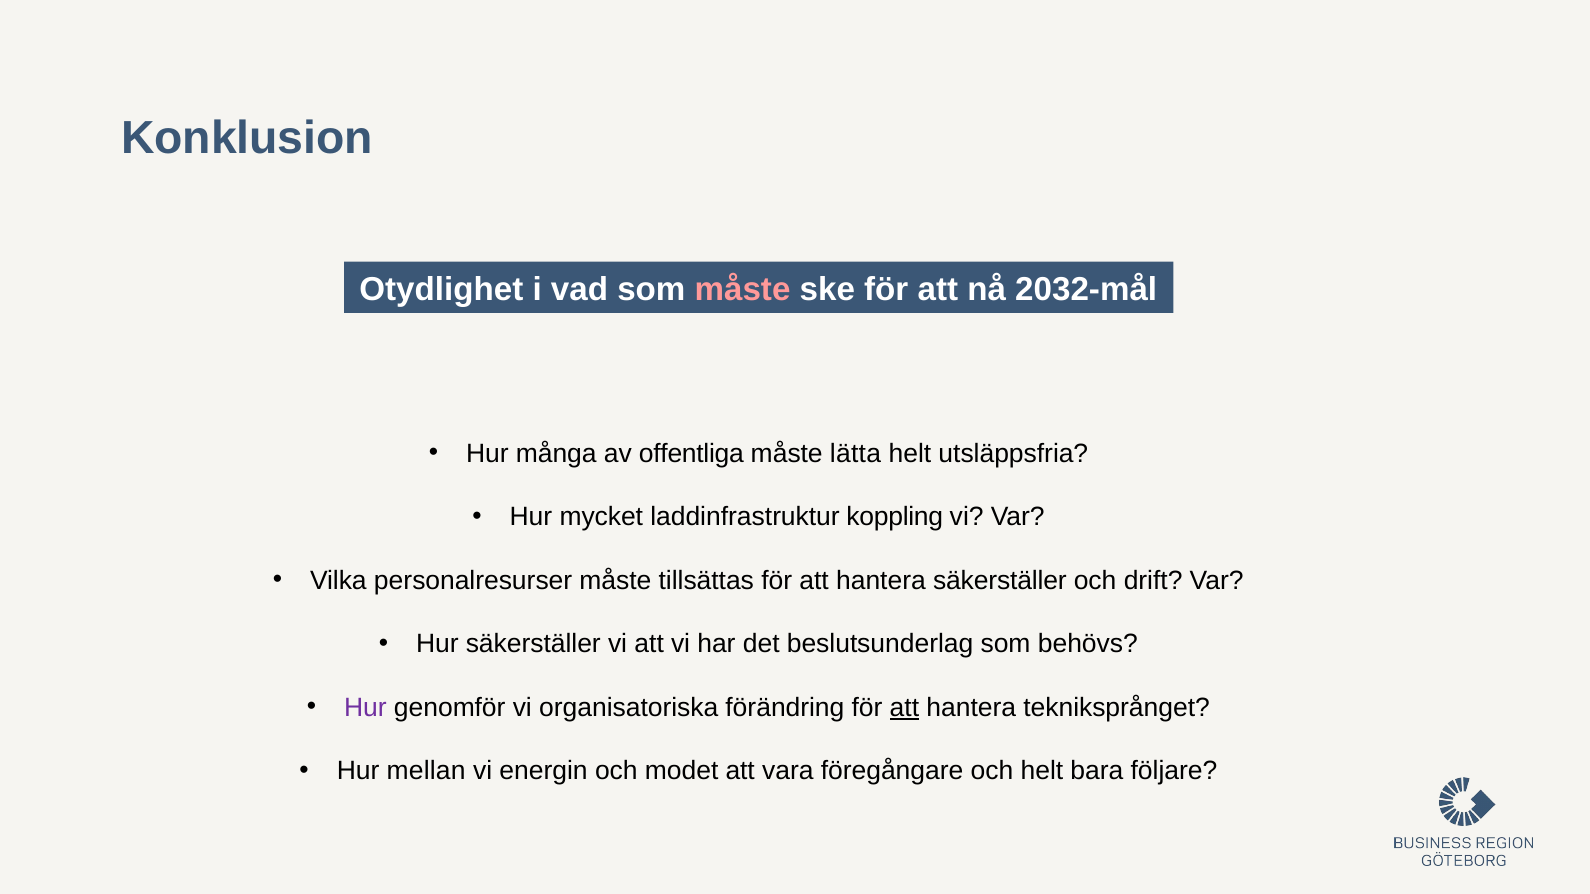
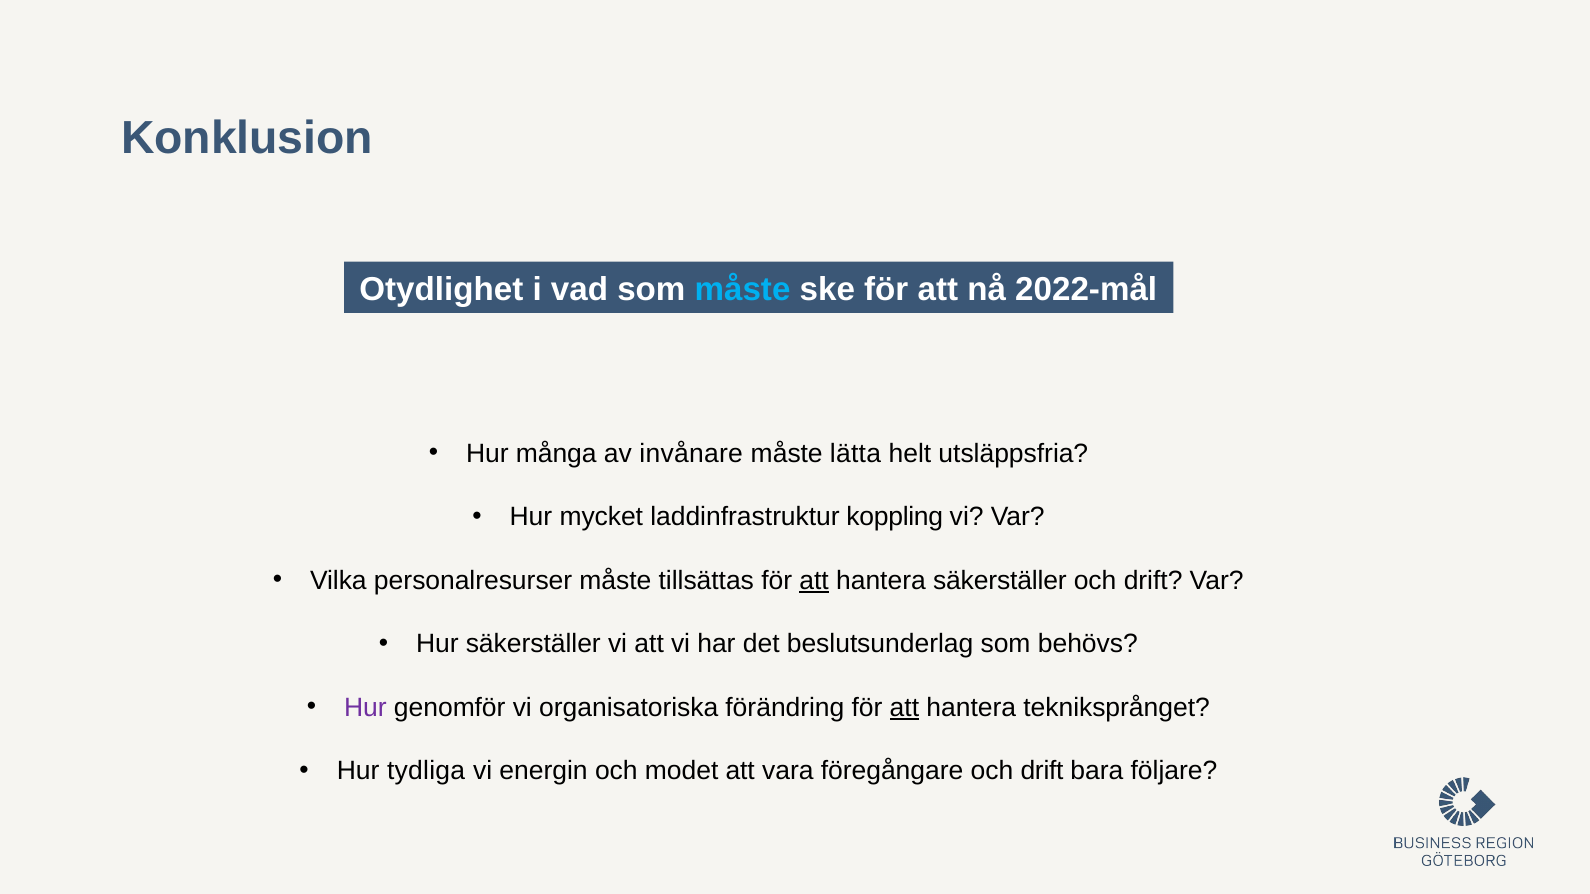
måste colour: pink -> light blue (743, 290)
2032-mål: 2032-mål -> 2022-mål (1086, 290)
offentliga: offentliga -> invånare (691, 454)
att underline: none -> present (814, 581)
mellan: mellan -> tydliga (426, 771)
föregångare och helt: helt -> drift (1042, 771)
